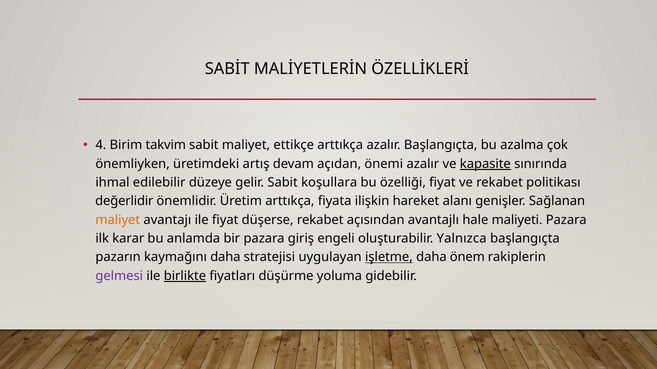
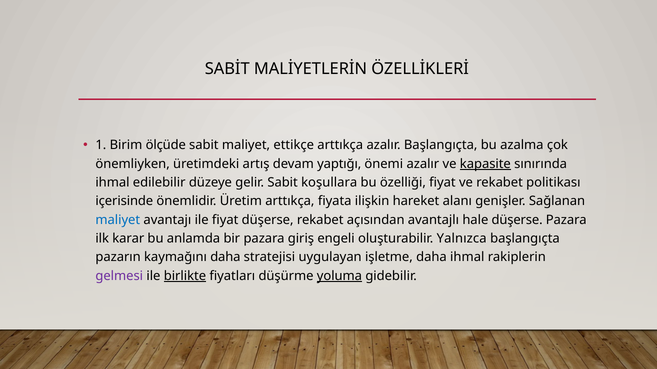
4: 4 -> 1 (101, 145)
takvim: takvim -> ölçüde (166, 145)
açıdan: açıdan -> yaptığı (339, 164)
değerlidir: değerlidir -> içerisinde (124, 201)
maliyet colour: orange -> blue (118, 220)
hale maliyeti: maliyeti -> düşerse (517, 220)
işletme underline: present -> none (389, 258)
daha önem: önem -> ihmal (467, 258)
yoluma underline: none -> present (339, 276)
